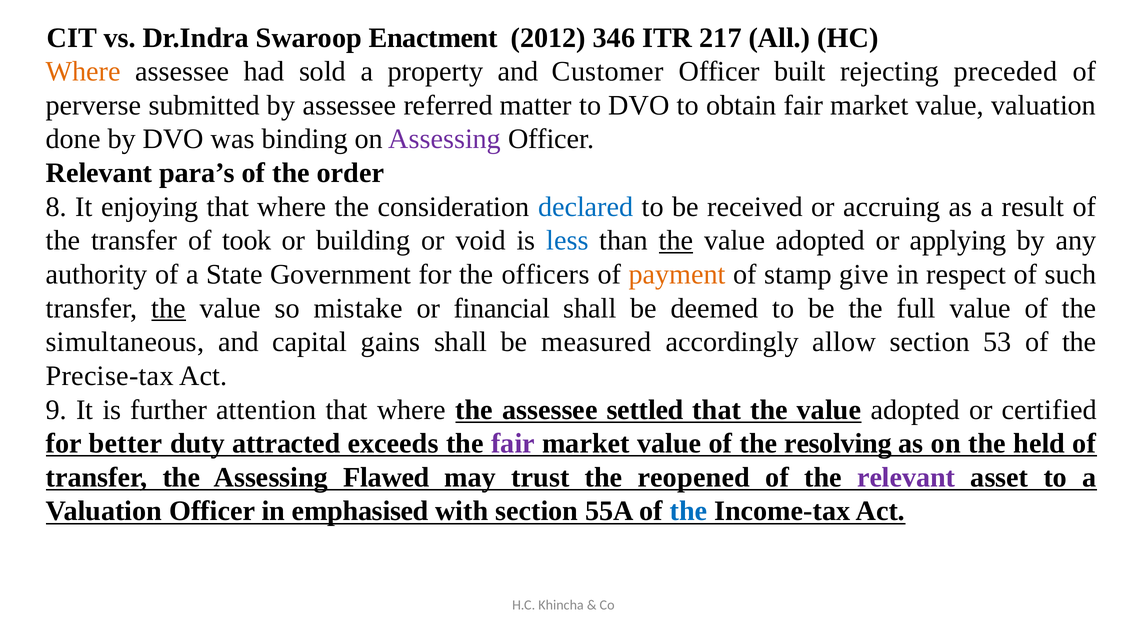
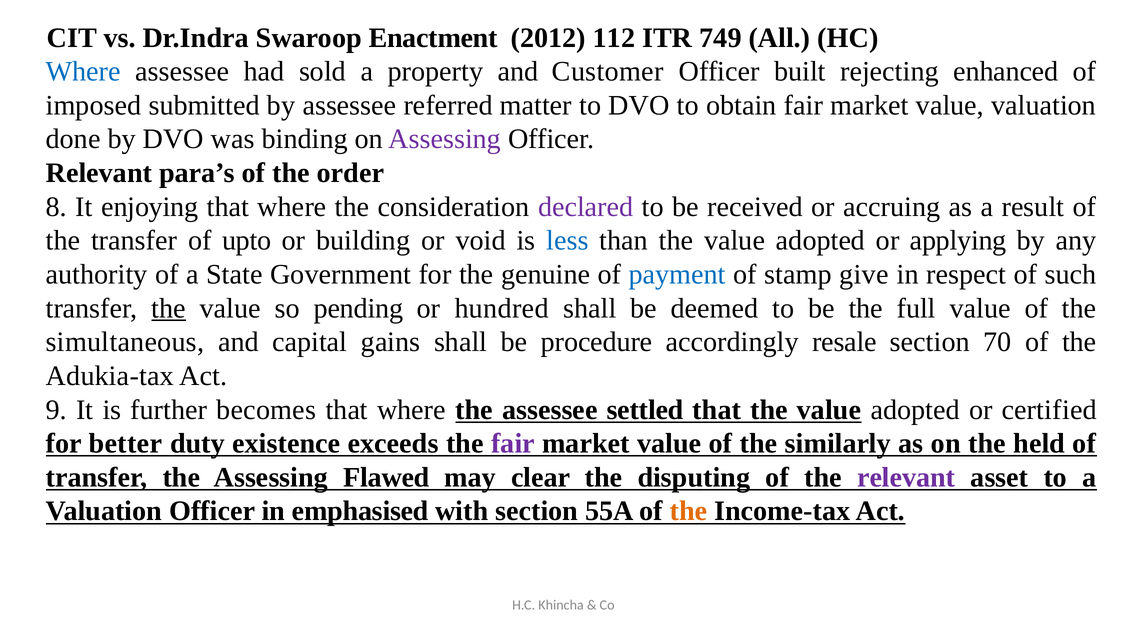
346: 346 -> 112 (614, 38)
217: 217 -> 749 (720, 38)
Where colour: orange -> blue (83, 72)
preceded: preceded -> enhanced (1006, 72)
perverse: perverse -> imposed (93, 105)
declared colour: blue -> purple (586, 207)
took: took -> upto (247, 241)
the underline: present -> none (676, 241)
officers: officers -> genuine (546, 274)
payment colour: orange -> blue (677, 274)
mistake: mistake -> pending (358, 308)
financial: financial -> hundred (502, 308)
measured: measured -> procedure (597, 342)
allow: allow -> resale (844, 342)
53: 53 -> 70 (997, 342)
Precise-tax: Precise-tax -> Adukia-tax (110, 376)
attention: attention -> becomes (266, 410)
attracted: attracted -> existence (286, 443)
resolving: resolving -> similarly (838, 443)
trust: trust -> clear (541, 477)
reopened: reopened -> disputing (694, 477)
the colour: blue -> orange (688, 511)
